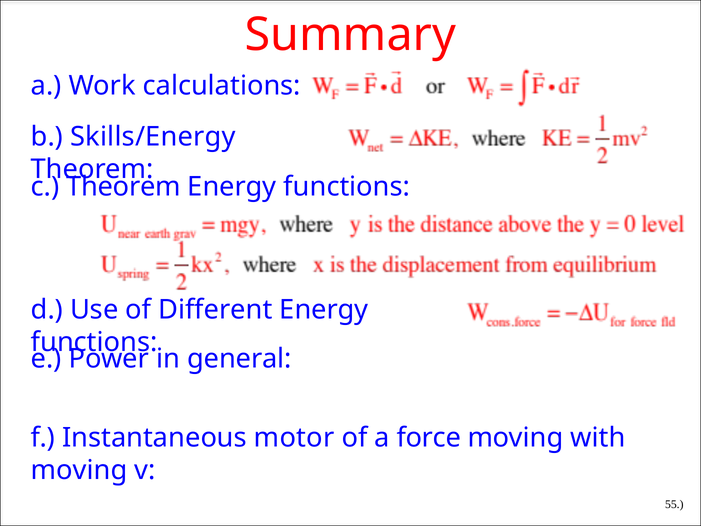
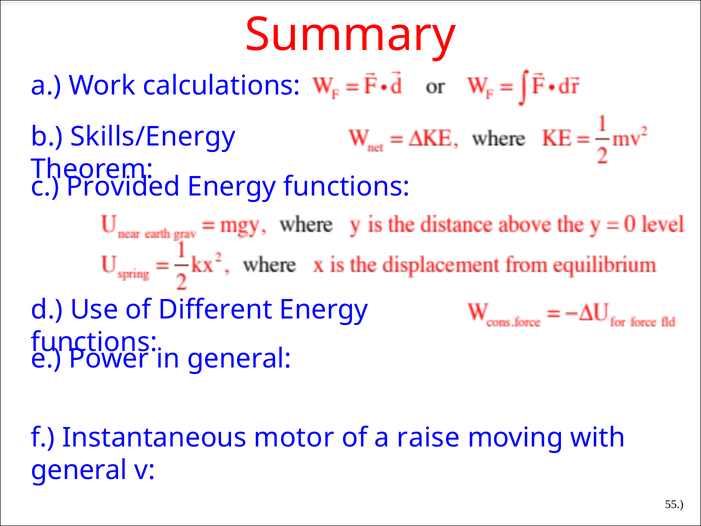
Theorem: Theorem -> Provided (123, 187)
force: force -> raise (429, 437)
moving: moving -> general (79, 470)
